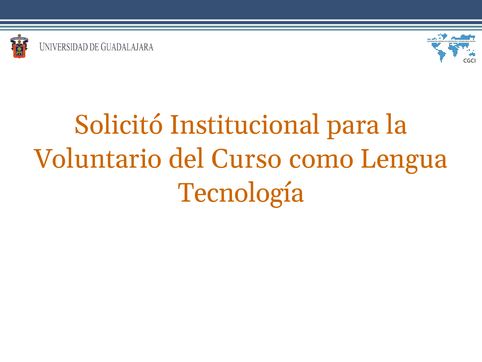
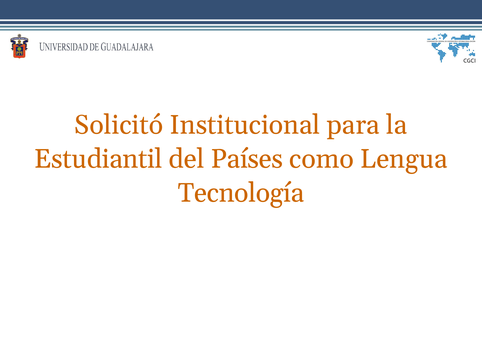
Voluntario: Voluntario -> Estudiantil (98, 159)
Curso: Curso -> Países (247, 159)
